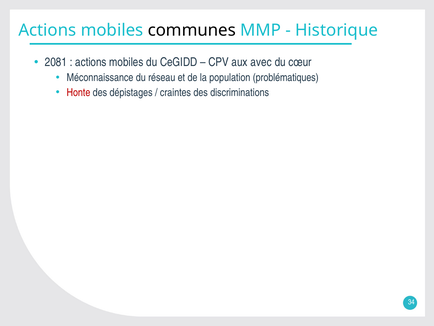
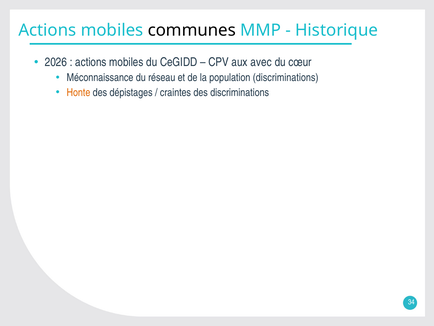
2081: 2081 -> 2026 (56, 62)
population problématiques: problématiques -> discriminations (286, 78)
Honte colour: red -> orange (78, 92)
